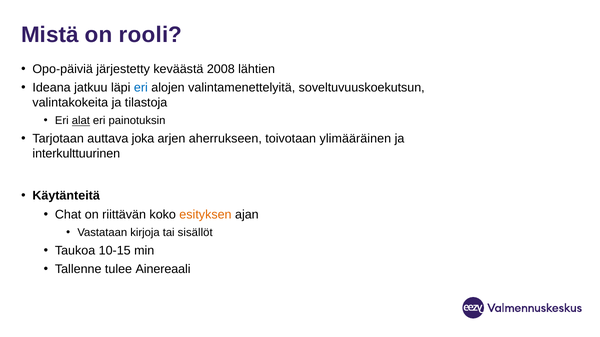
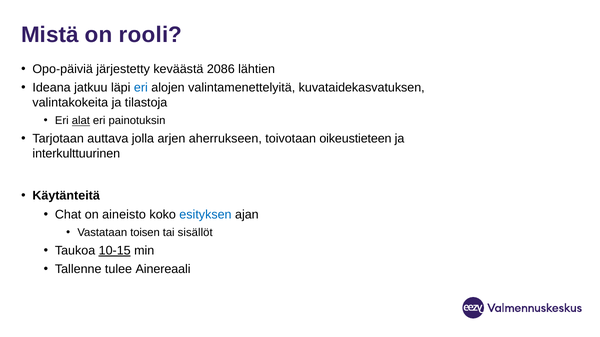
2008: 2008 -> 2086 (221, 69)
soveltuvuuskoekutsun: soveltuvuuskoekutsun -> kuvataidekasvatuksen (362, 88)
joka: joka -> jolla (143, 139)
ylimääräinen: ylimääräinen -> oikeustieteen (355, 139)
riittävän: riittävän -> aineisto (124, 215)
esityksen colour: orange -> blue (205, 215)
kirjoja: kirjoja -> toisen (145, 233)
10-15 underline: none -> present (115, 251)
